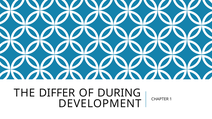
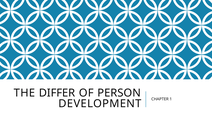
DURING: DURING -> PERSON (119, 93)
